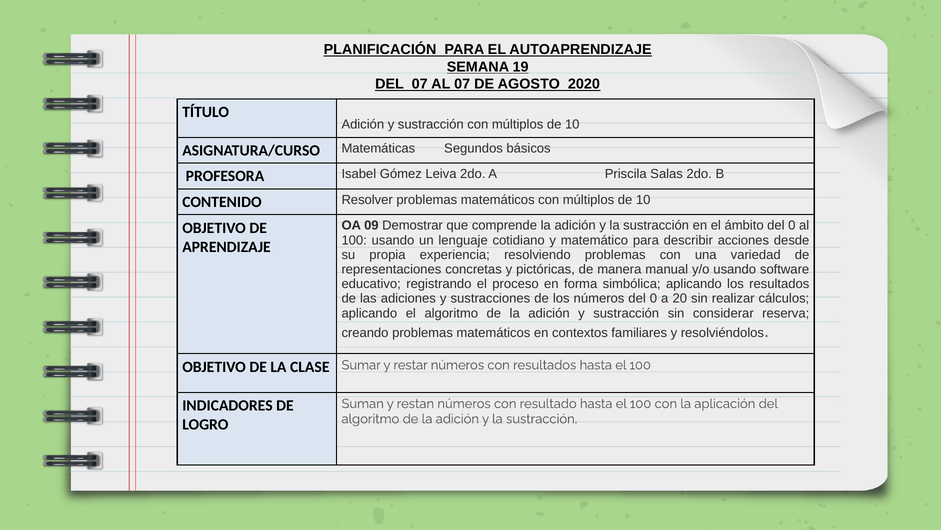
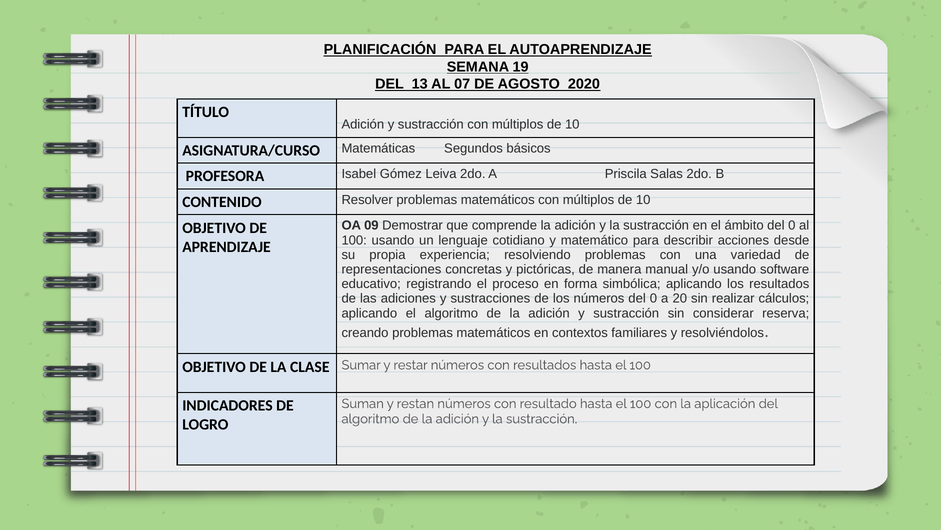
DEL 07: 07 -> 13 (420, 84)
